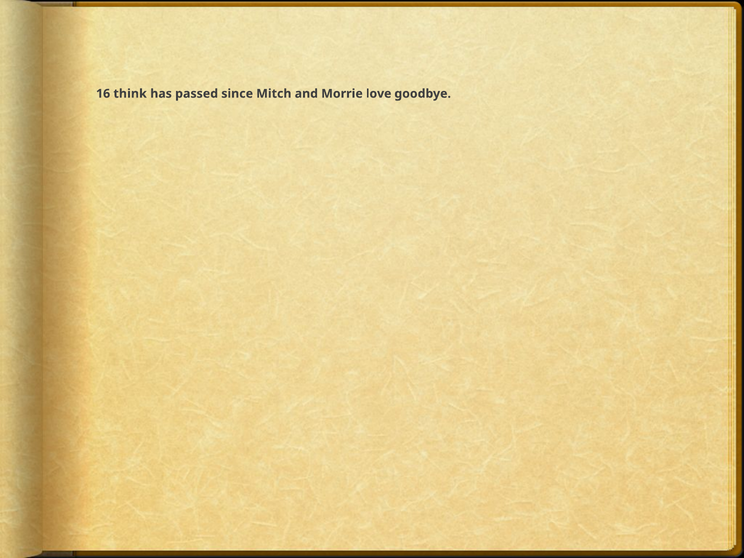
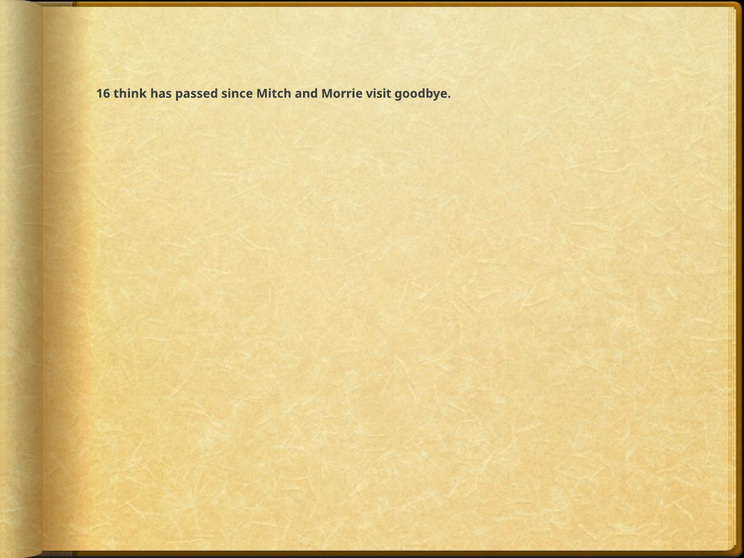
love: love -> visit (379, 94)
